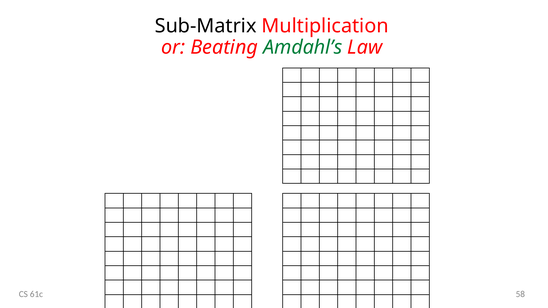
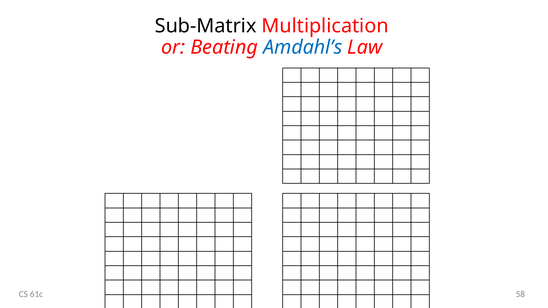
Amdahl’s colour: green -> blue (303, 47)
